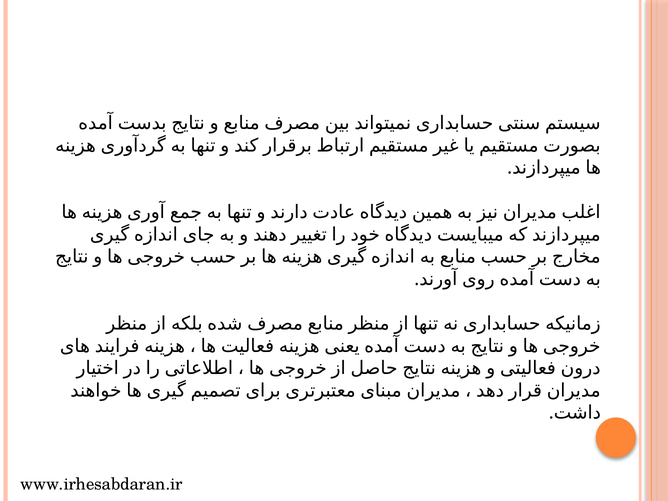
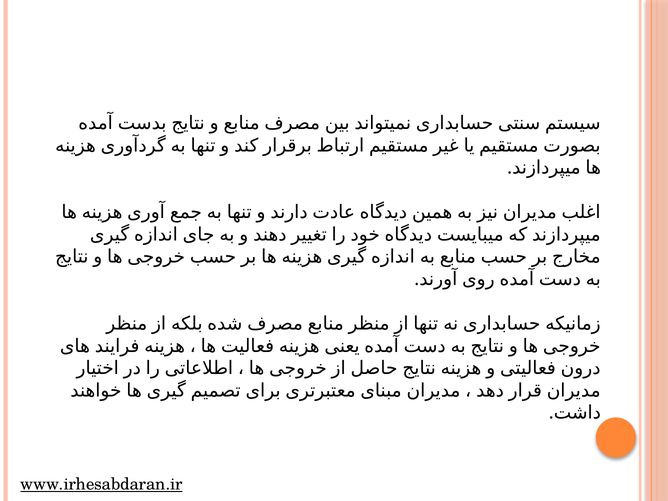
www.irhesabdaran.ir underline: none -> present (101, 484)
